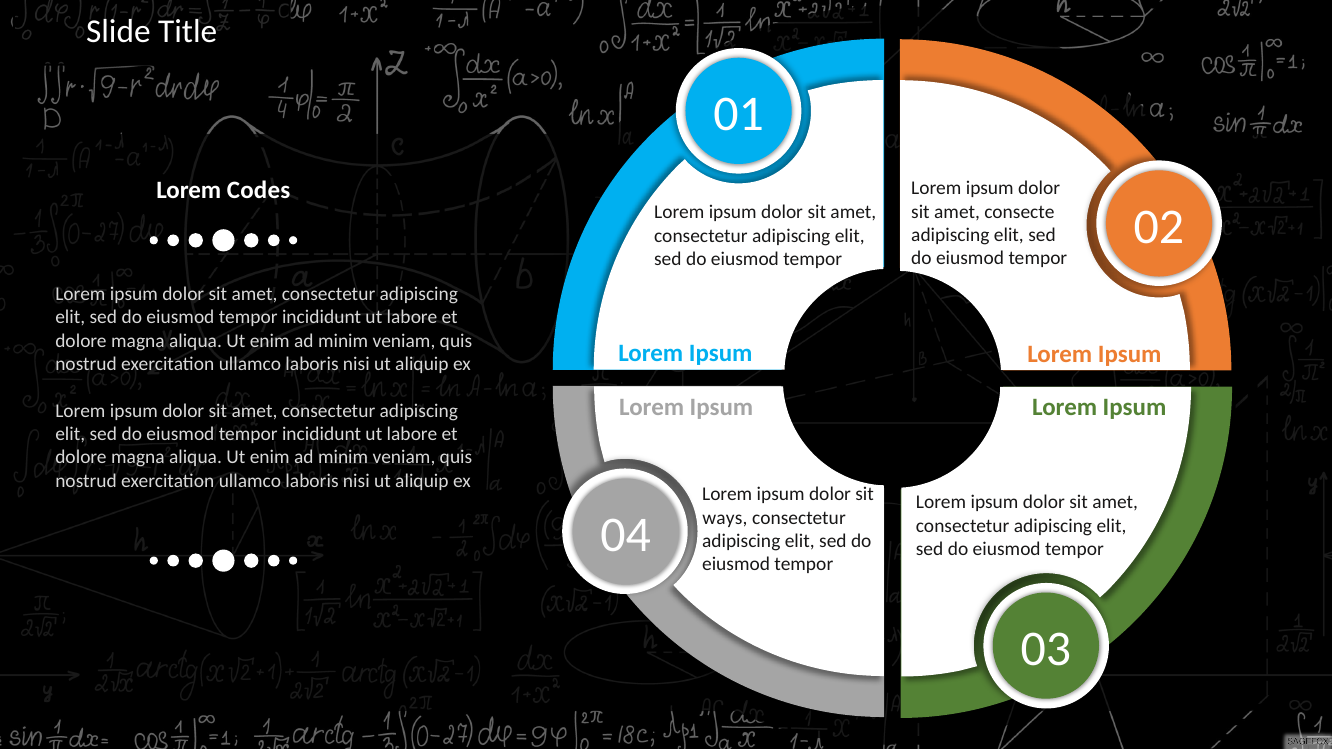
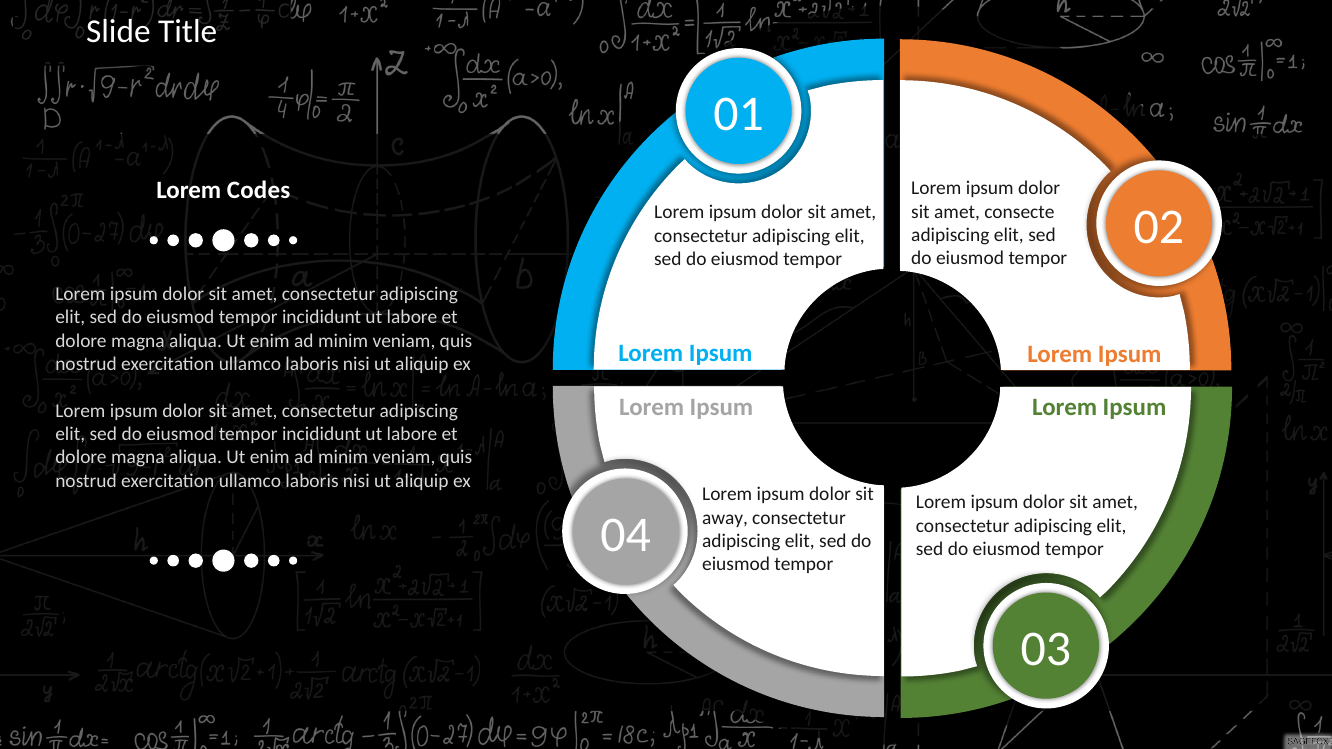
ways: ways -> away (725, 518)
